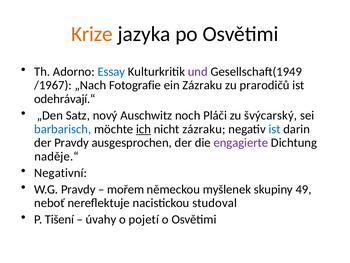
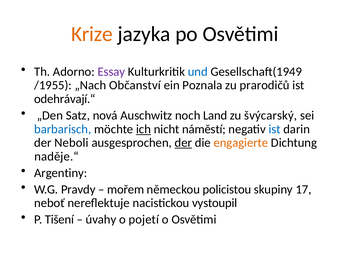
Essay colour: blue -> purple (111, 71)
und colour: purple -> blue (198, 71)
/1967: /1967 -> /1955 (53, 85)
Fotografie: Fotografie -> Občanství (135, 85)
ein Zázraku: Zázraku -> Poznala (202, 85)
nový: nový -> nová (105, 115)
Pláči: Pláči -> Land (215, 115)
nicht zázraku: zázraku -> náměstí (204, 129)
der Pravdy: Pravdy -> Neboli (71, 142)
der underline: none -> present (183, 142)
engagierte colour: purple -> orange (241, 142)
Negativní: Negativní -> Argentiny (61, 173)
myšlenek: myšlenek -> policistou (227, 189)
49: 49 -> 17 (304, 189)
studoval: studoval -> vystoupil (215, 203)
